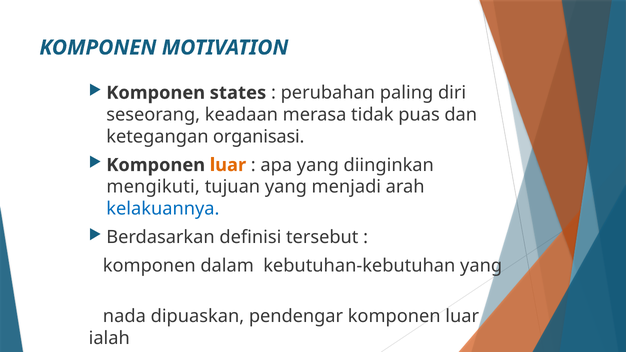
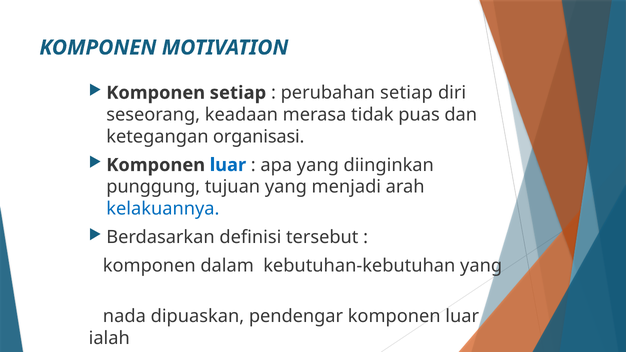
Komponen states: states -> setiap (238, 93)
perubahan paling: paling -> setiap (406, 93)
luar colour: orange -> blue (228, 165)
mengikuti: mengikuti -> punggung (153, 187)
